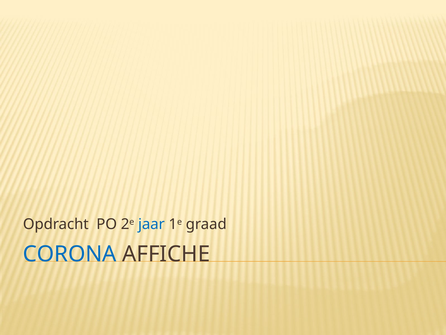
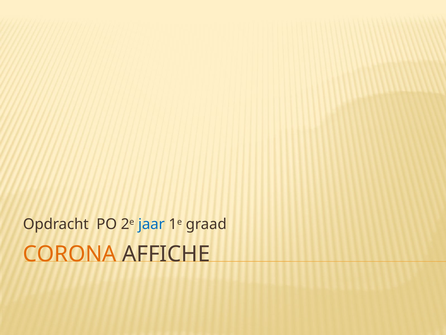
CORONA colour: blue -> orange (70, 254)
